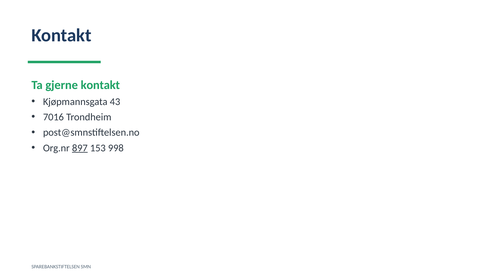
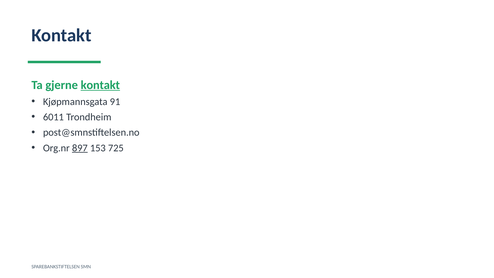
kontakt underline: none -> present (100, 85)
43: 43 -> 91 (115, 102)
7016: 7016 -> 6011 (53, 117)
998: 998 -> 725 (116, 148)
